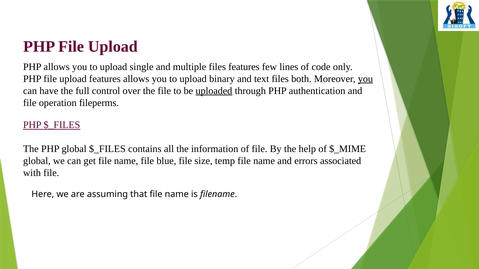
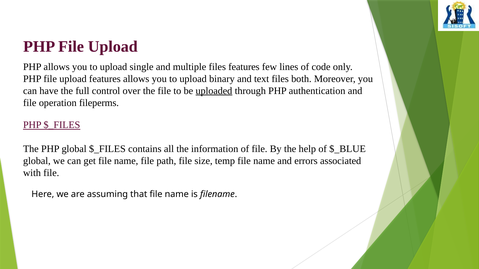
you underline: present -> none (365, 79)
$_MIME: $_MIME -> $_BLUE (348, 149)
blue: blue -> path (166, 161)
